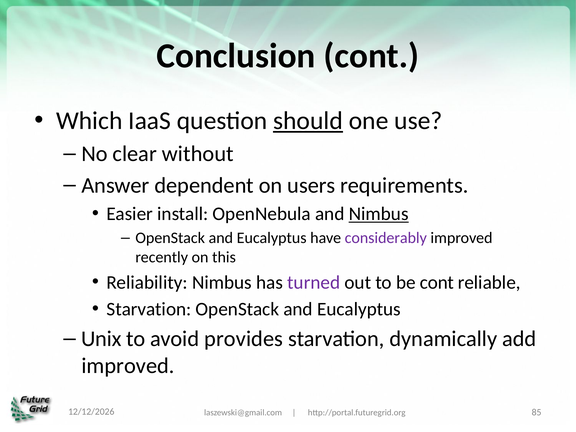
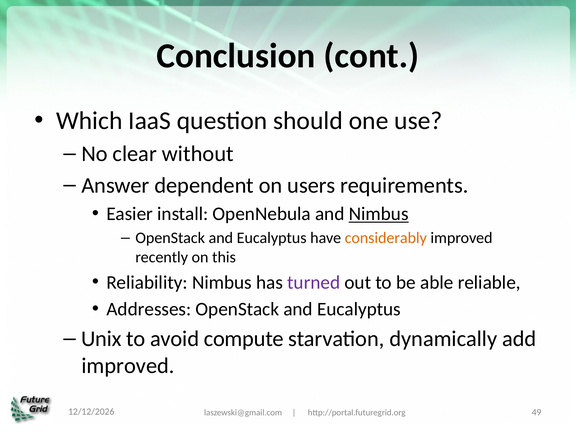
should underline: present -> none (308, 121)
considerably colour: purple -> orange (386, 238)
be cont: cont -> able (437, 282)
Starvation: Starvation -> Addresses (149, 309)
provides: provides -> compute (244, 339)
85: 85 -> 49 (537, 412)
